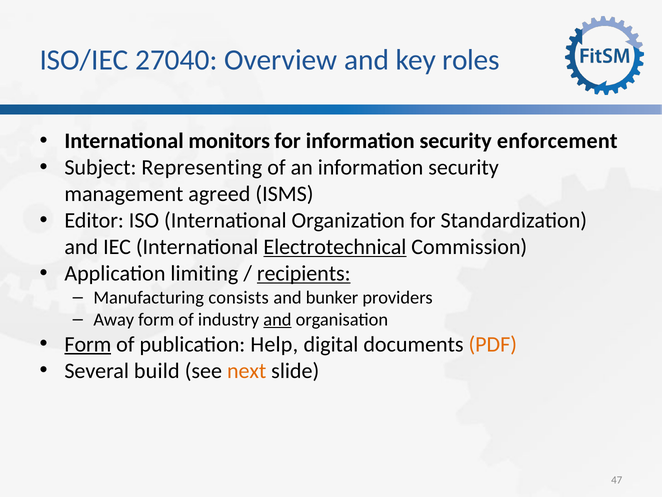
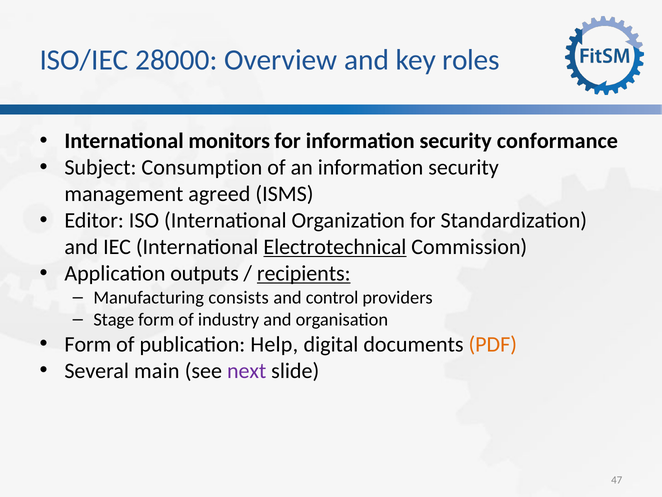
27040: 27040 -> 28000 (176, 60)
enforcement: enforcement -> conformance (557, 141)
Representing: Representing -> Consumption (202, 167)
limiting: limiting -> outputs (205, 273)
bunker: bunker -> control (332, 297)
Away: Away -> Stage (114, 319)
and underline: present -> none (277, 319)
Form underline: present -> none (88, 344)
build: build -> main (157, 370)
next colour: orange -> purple (247, 370)
